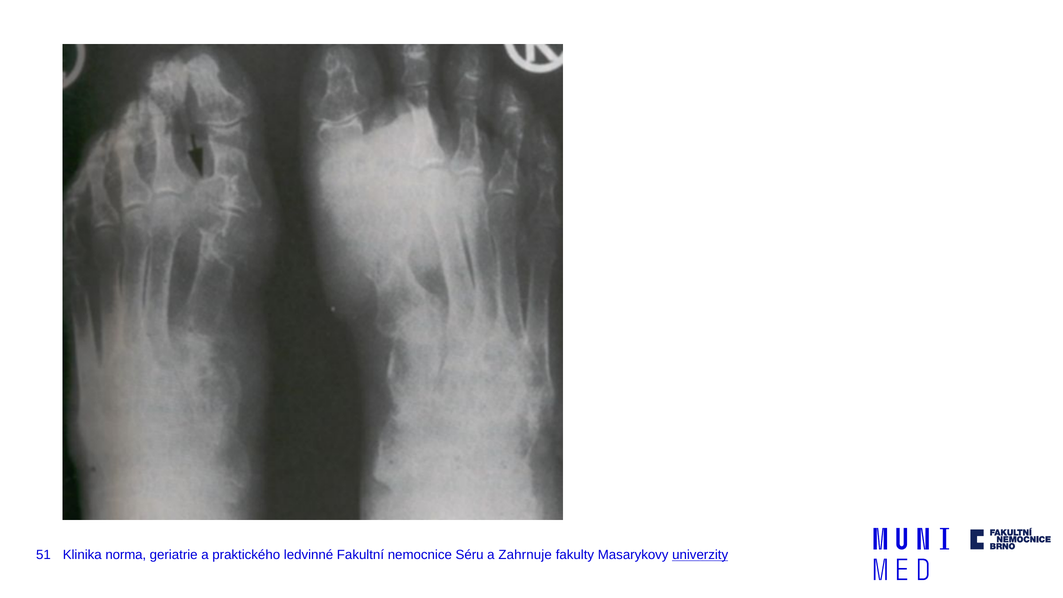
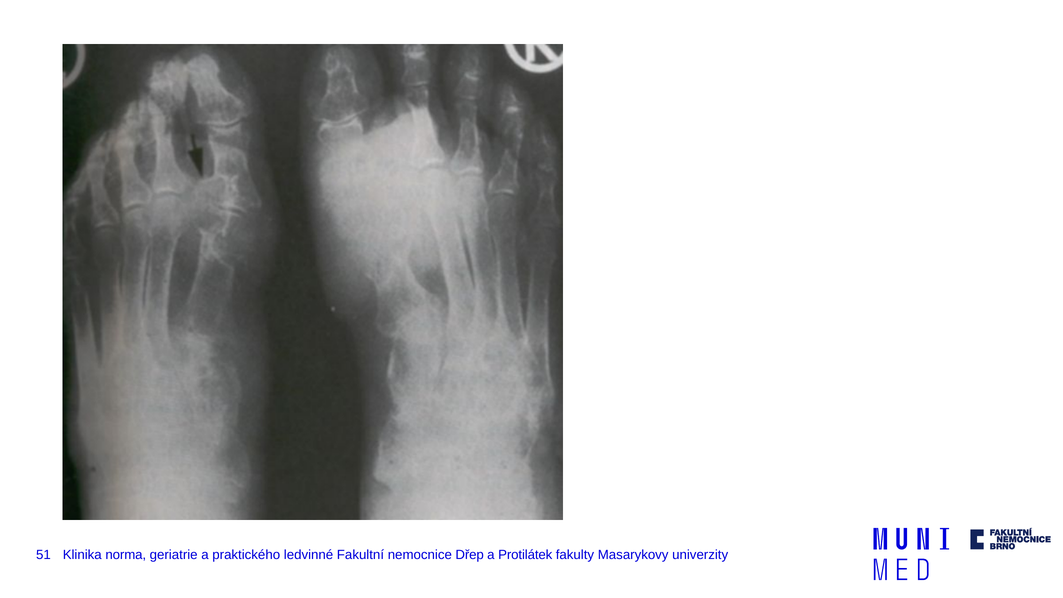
Séru: Séru -> Dřep (470, 555)
Zahrnuje: Zahrnuje -> Protilátek (525, 555)
univerzity underline: present -> none (700, 555)
